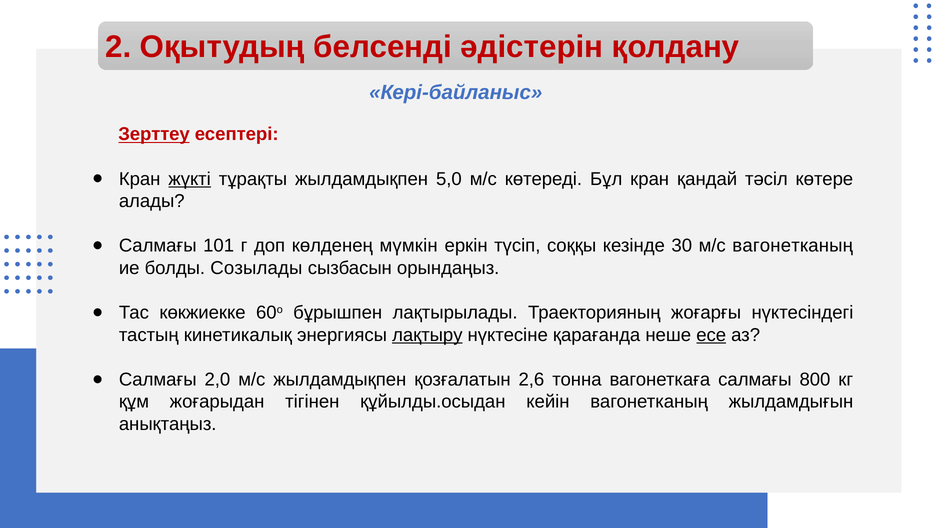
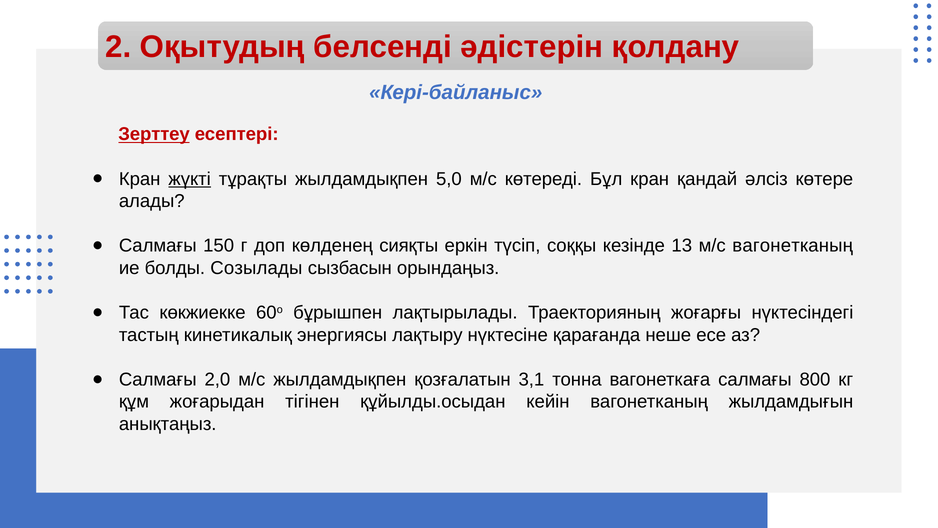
тәсіл: тәсіл -> әлсіз (766, 179)
101: 101 -> 150 (219, 246)
мүмкін: мүмкін -> сияқты (409, 246)
30: 30 -> 13 (682, 246)
лақтыру underline: present -> none (427, 335)
есе underline: present -> none (711, 335)
2,6: 2,6 -> 3,1 (531, 379)
